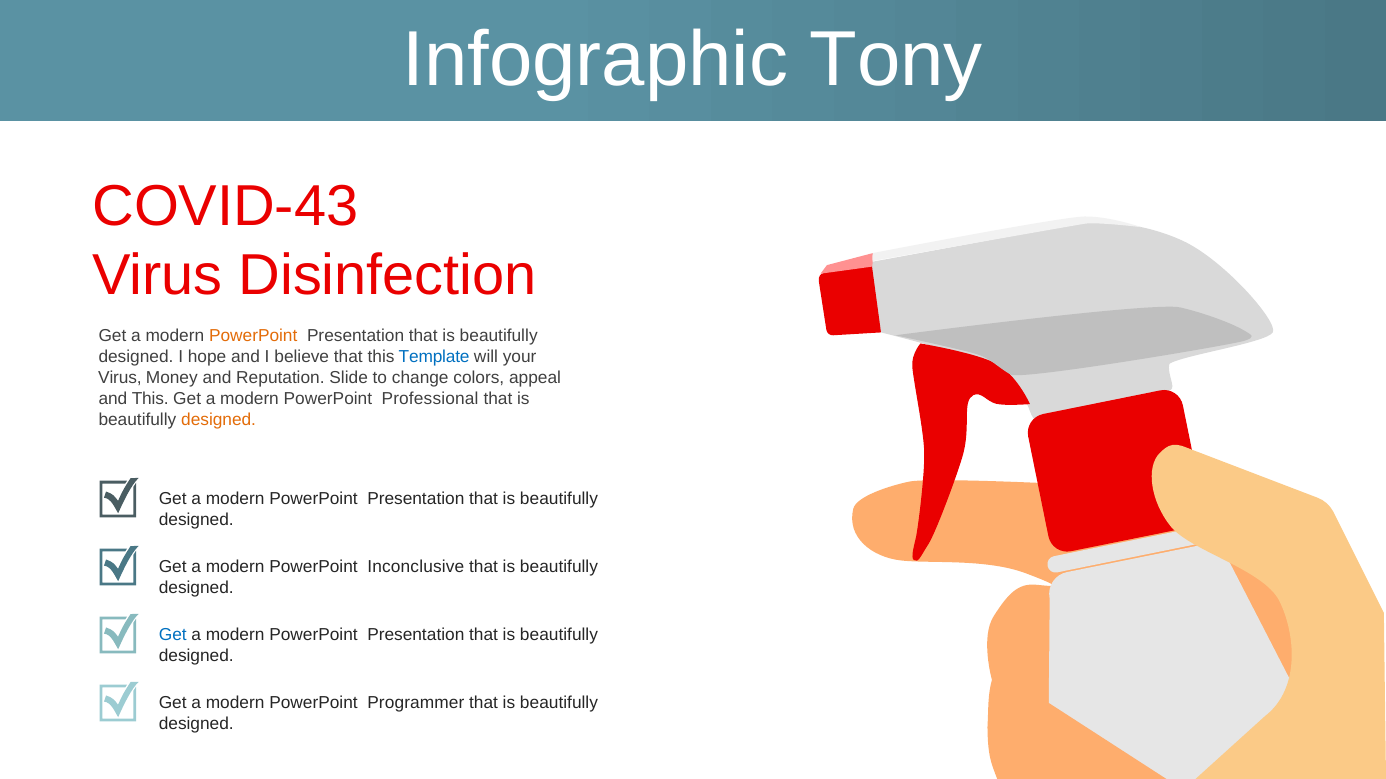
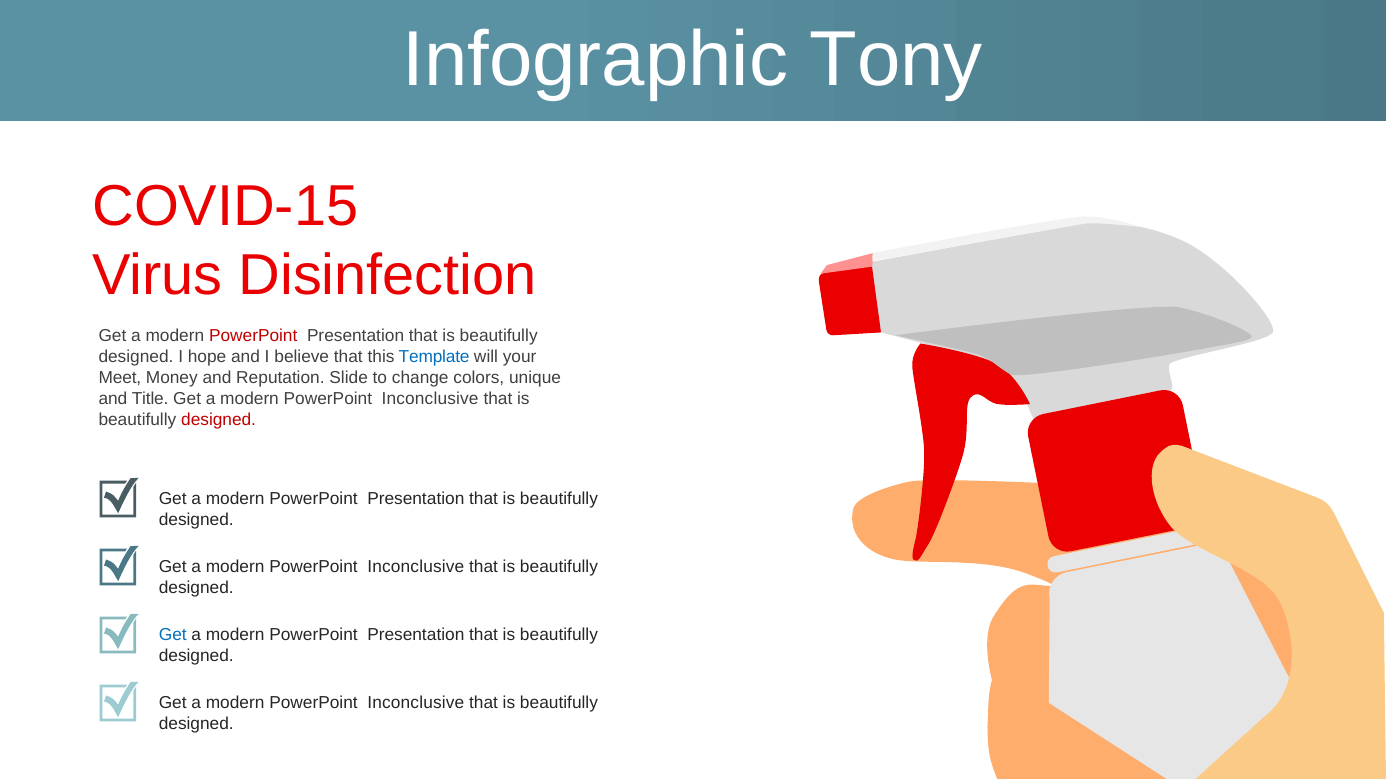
COVID-43: COVID-43 -> COVID-15 (225, 206)
PowerPoint colour: orange -> red (253, 337)
Virus: Virus -> Meet (120, 378)
appeal: appeal -> unique (535, 378)
and This: This -> Title (150, 399)
Professional: Professional -> Inconclusive (430, 399)
designed colour: orange -> red (219, 420)
Programmer: Programmer -> Inconclusive (416, 703)
